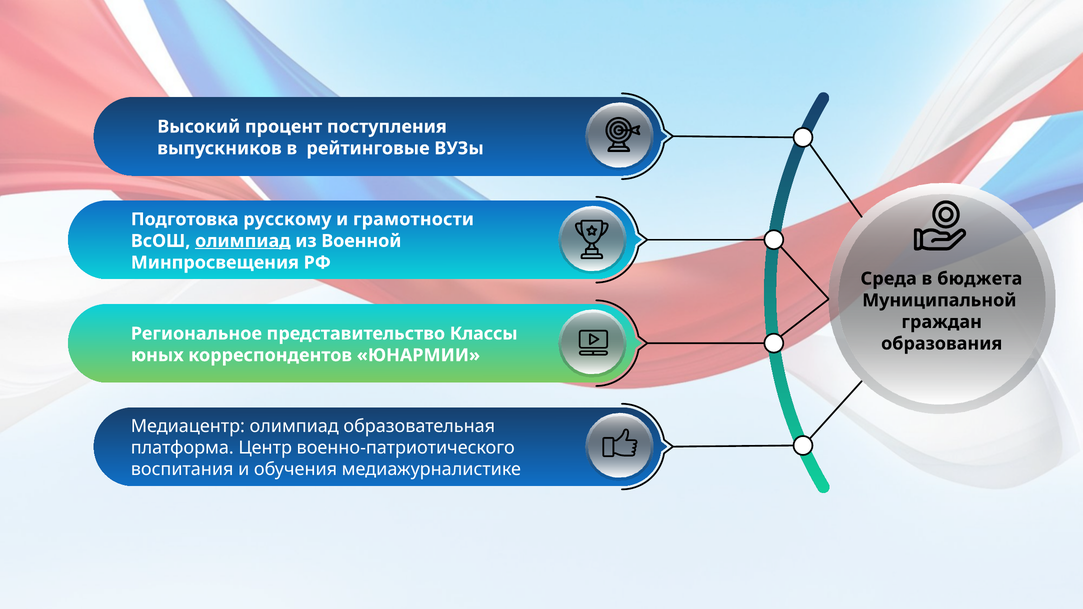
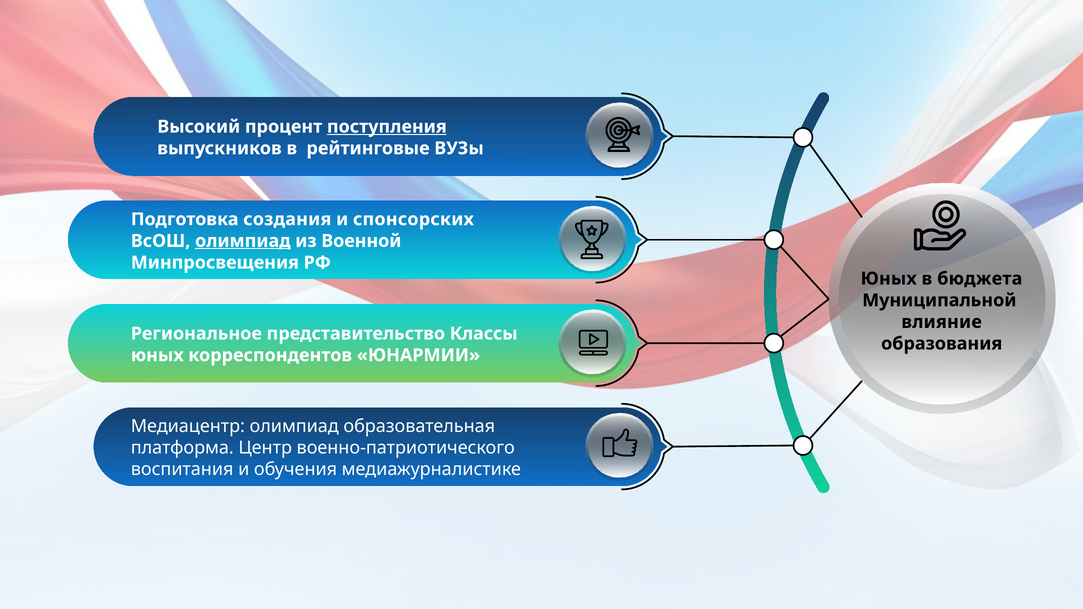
поступления underline: none -> present (387, 127)
русскому: русскому -> создания (287, 219)
грамотности: грамотности -> спонсорских (413, 219)
Среда: Среда -> Юных (889, 279)
граждан: граждан -> влияние (942, 322)
